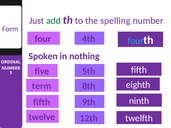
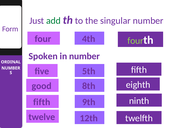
spelling: spelling -> singular (115, 21)
four colour: light blue -> light green (135, 41)
in nothing: nothing -> number (84, 56)
term: term -> good (42, 86)
